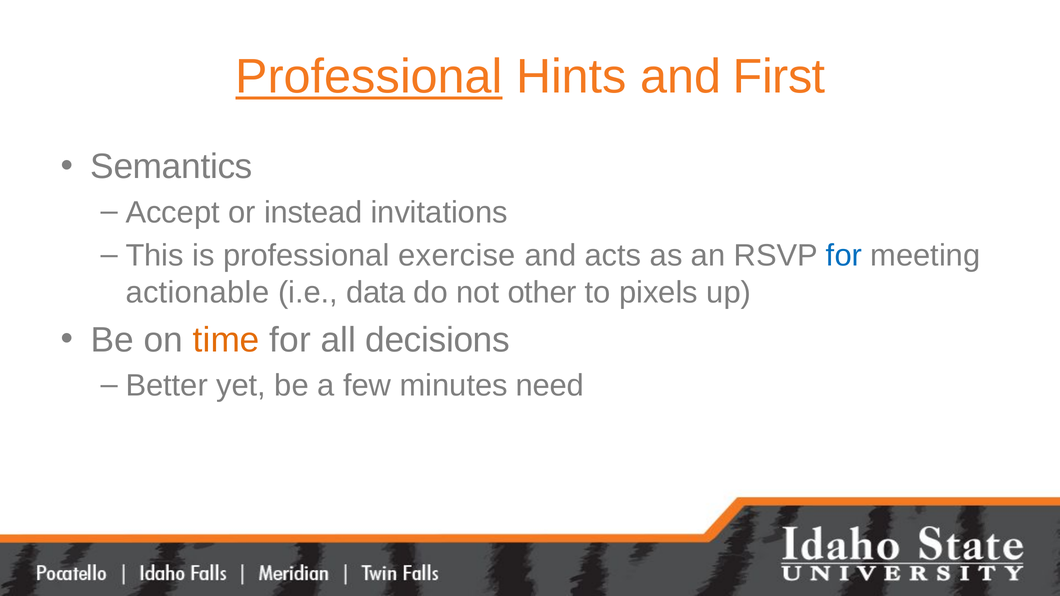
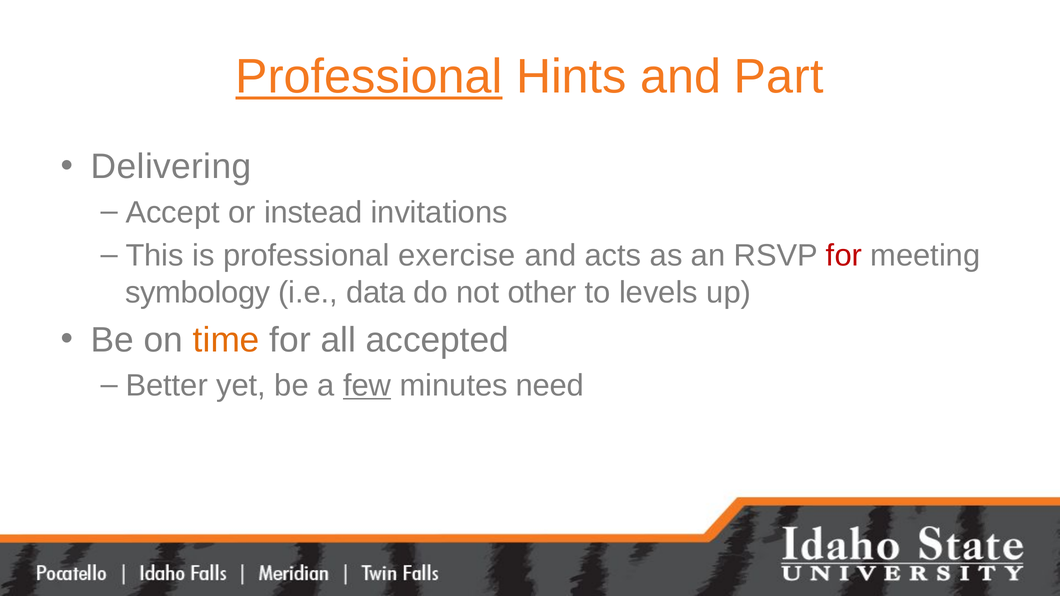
First: First -> Part (779, 77)
Semantics: Semantics -> Delivering (171, 167)
for colour: blue -> red (844, 256)
actionable: actionable -> symbology (198, 293)
pixels: pixels -> levels (659, 293)
decisions: decisions -> accepted (437, 340)
few underline: none -> present (367, 386)
